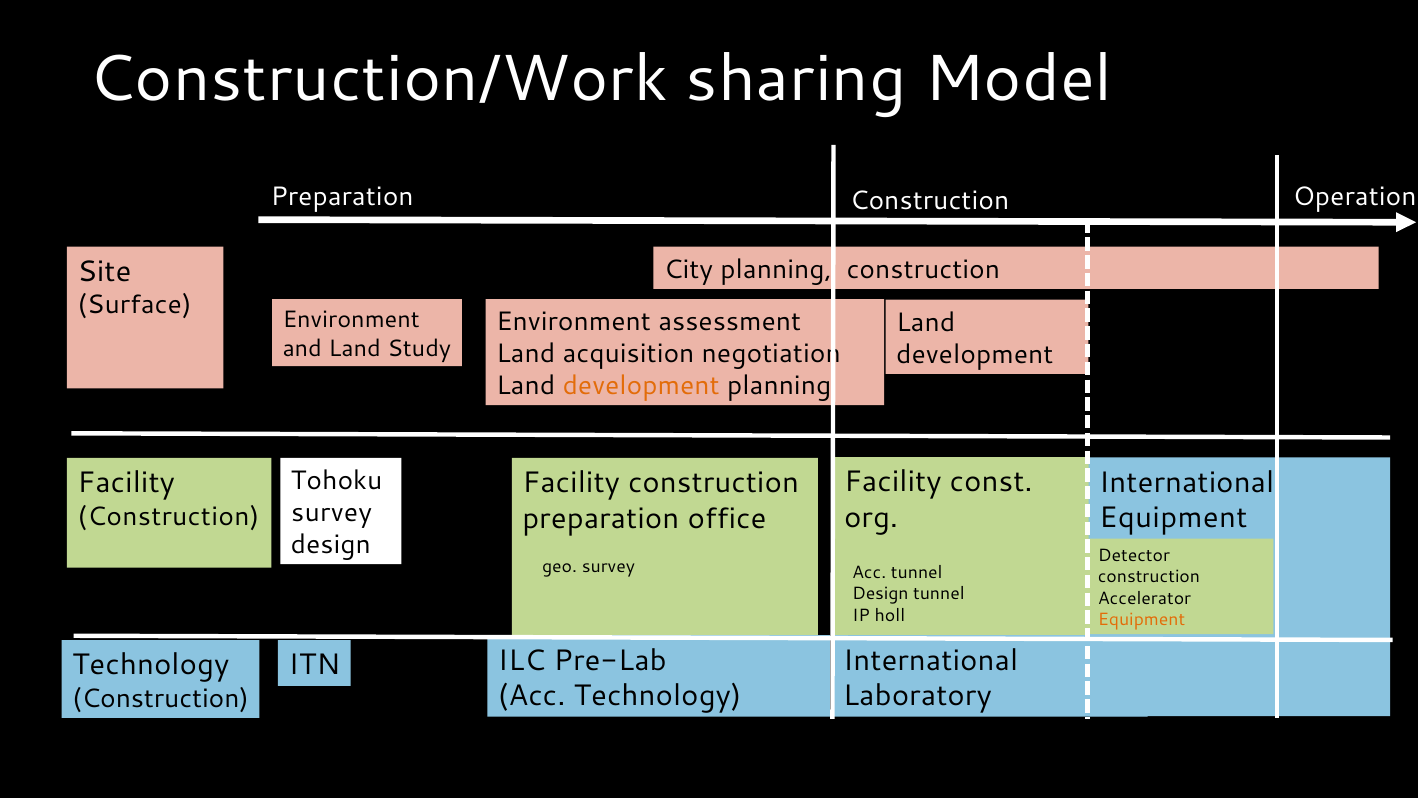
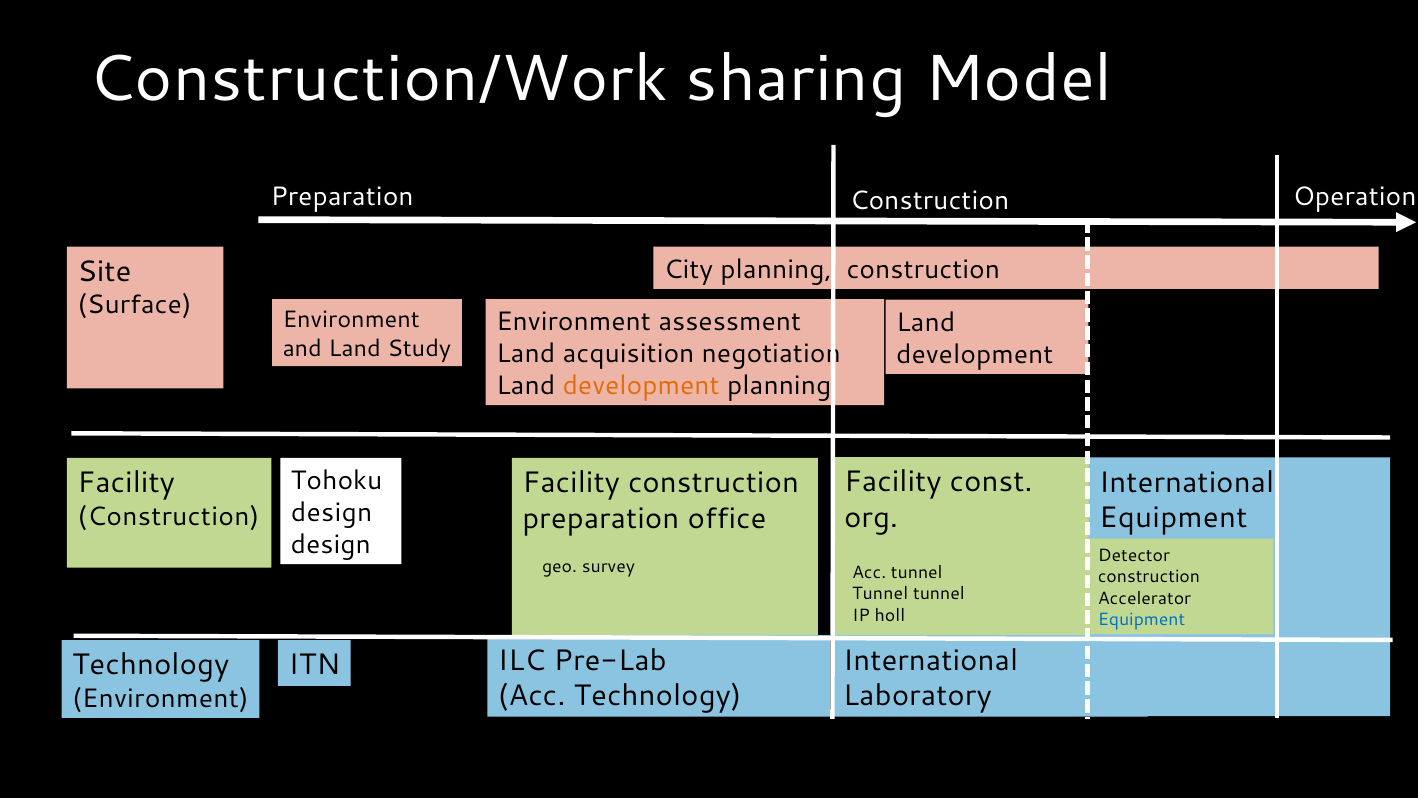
survey: survey -> design (332, 513)
Design: Design -> Tunnel (880, 594)
Equipment colour: orange -> blue (1142, 619)
Construction: Construction -> Environment (160, 698)
